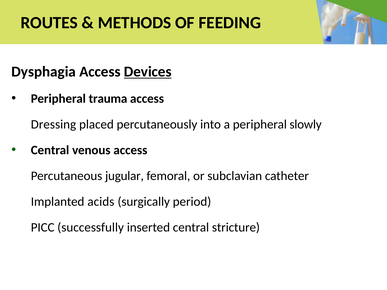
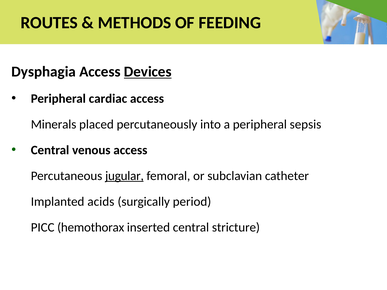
trauma: trauma -> cardiac (108, 99)
Dressing: Dressing -> Minerals (54, 124)
slowly: slowly -> sepsis (306, 124)
jugular underline: none -> present (124, 176)
successfully: successfully -> hemothorax (91, 228)
